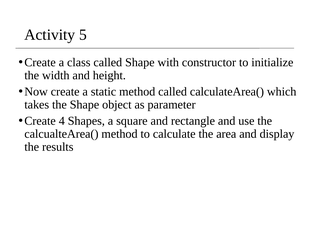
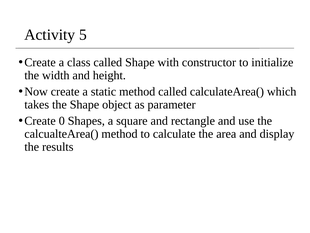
4: 4 -> 0 (62, 121)
